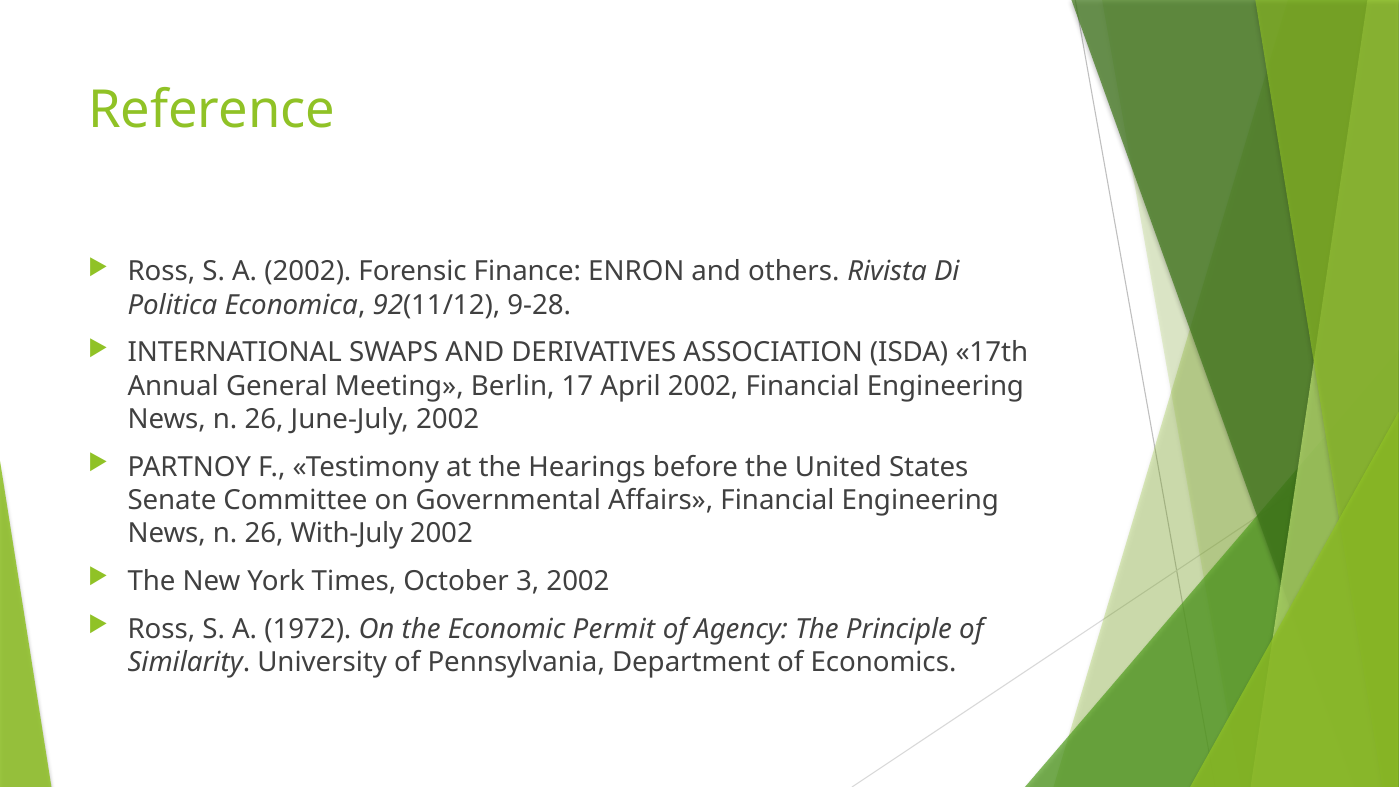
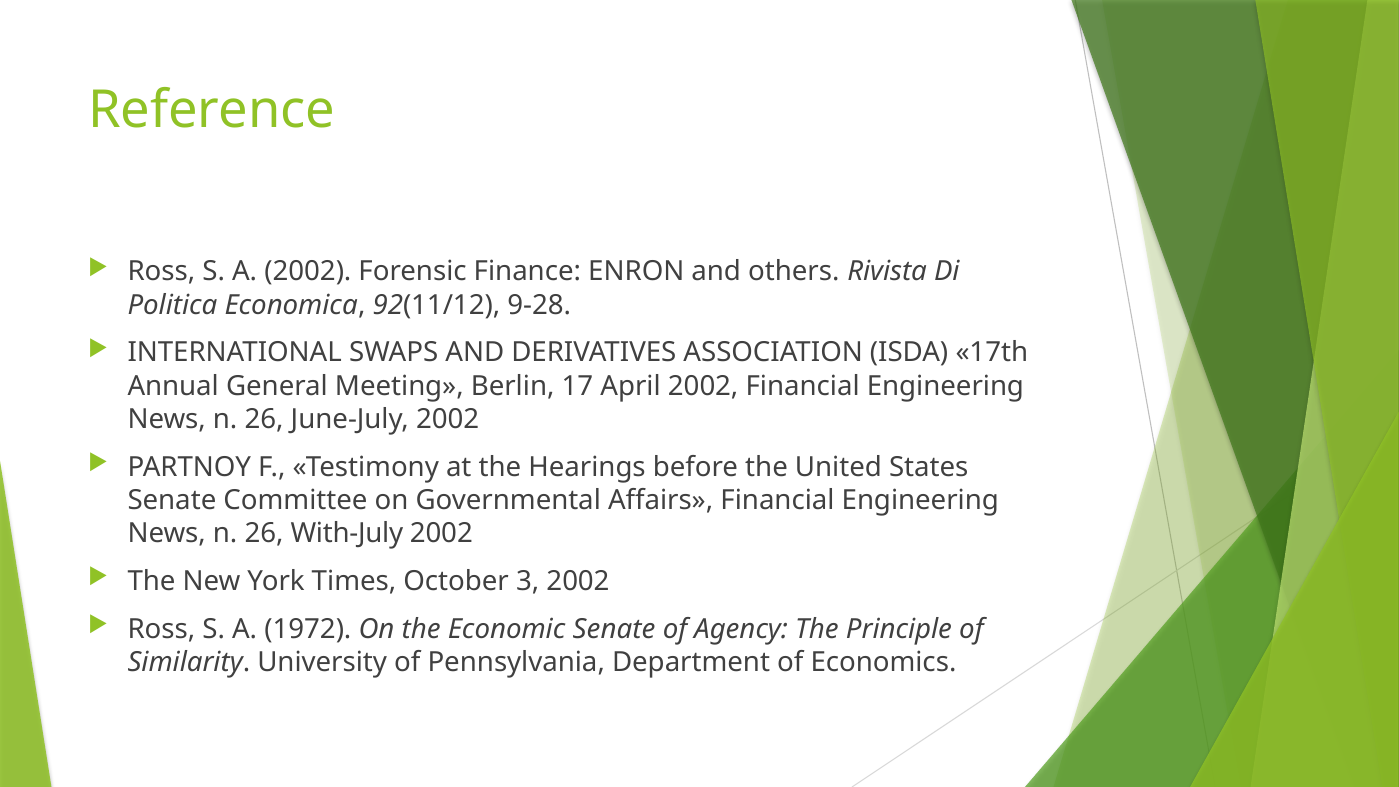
Economic Permit: Permit -> Senate (614, 629)
